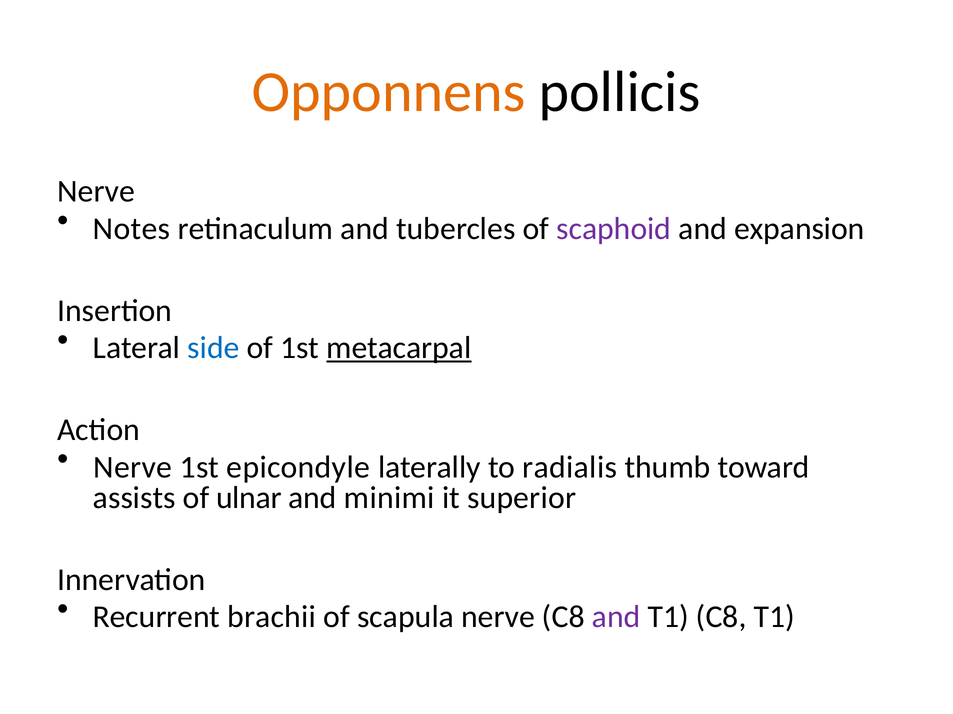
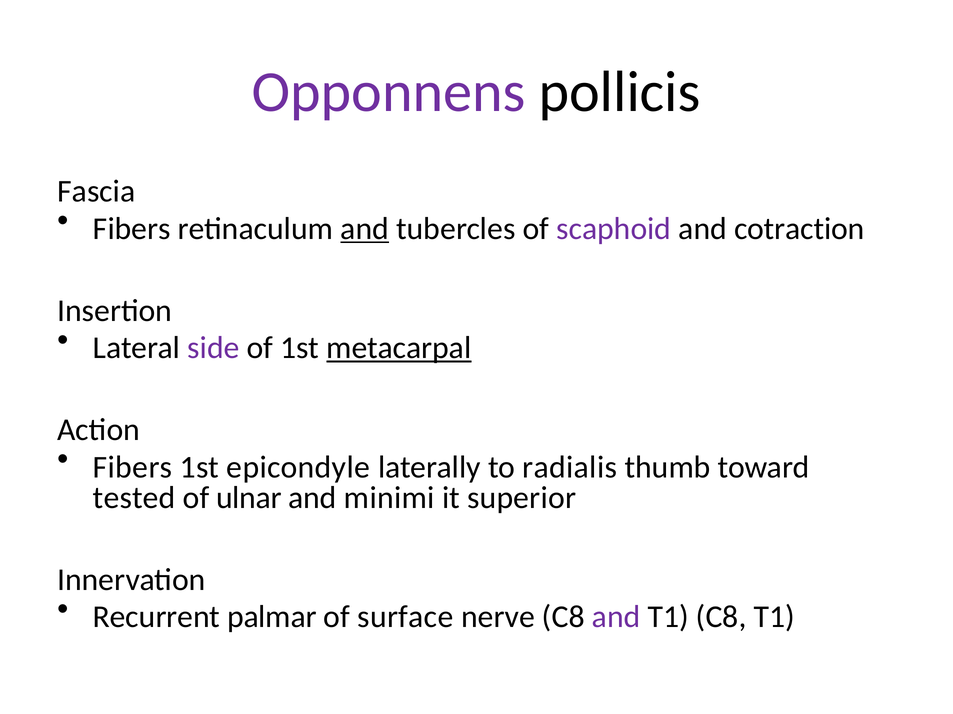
Opponnens colour: orange -> purple (389, 92)
Nerve: Nerve -> Fascia (96, 192)
Notes: Notes -> Fibers (132, 229)
and underline: none -> present (365, 229)
expansion: expansion -> cotraction (799, 229)
side colour: blue -> purple (213, 348)
Nerve: Nerve -> Fibers (133, 468)
assists: assists -> tested (134, 498)
brachii: brachii -> palmar (272, 617)
scapula: scapula -> surface (405, 617)
